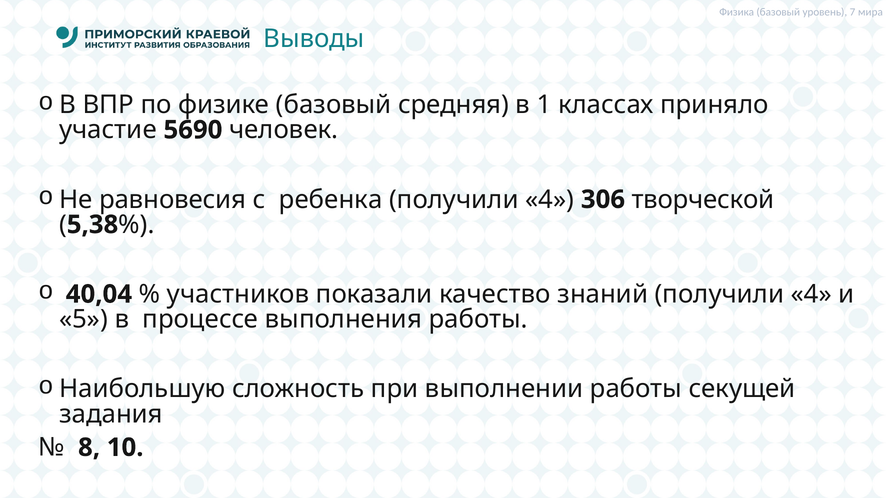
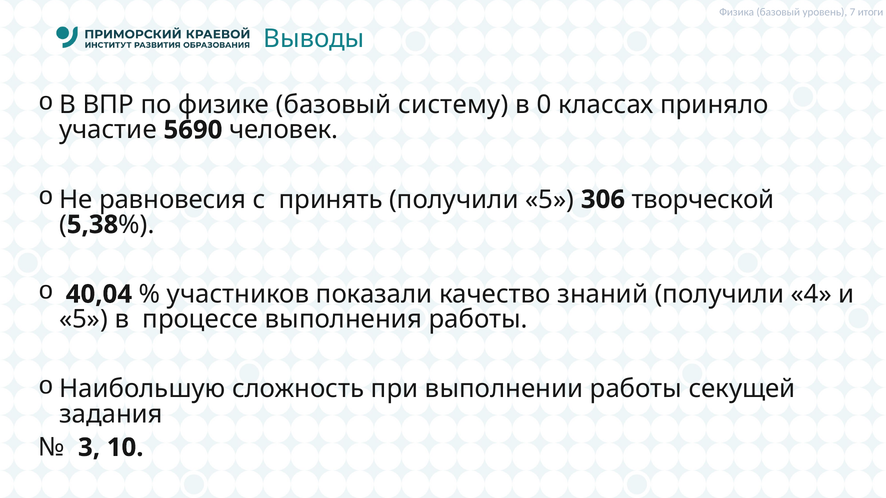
мира: мира -> итоги (871, 12)
средняя: средняя -> систему (453, 105)
1: 1 -> 0 (544, 105)
ребенка: ребенка -> принять (331, 200)
4: 4 -> 5 (550, 200)
8: 8 -> 3 (89, 448)
